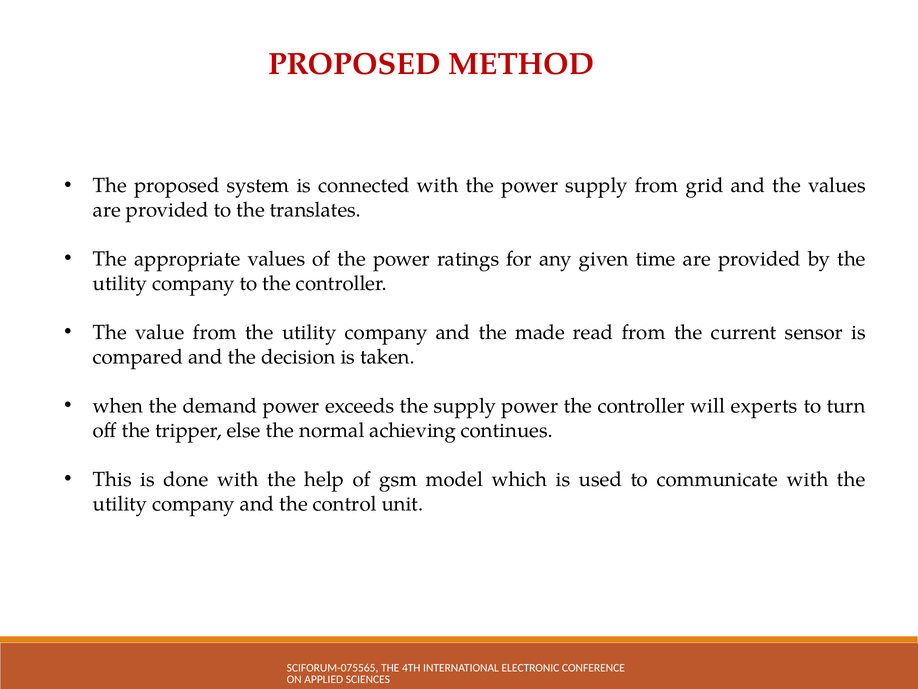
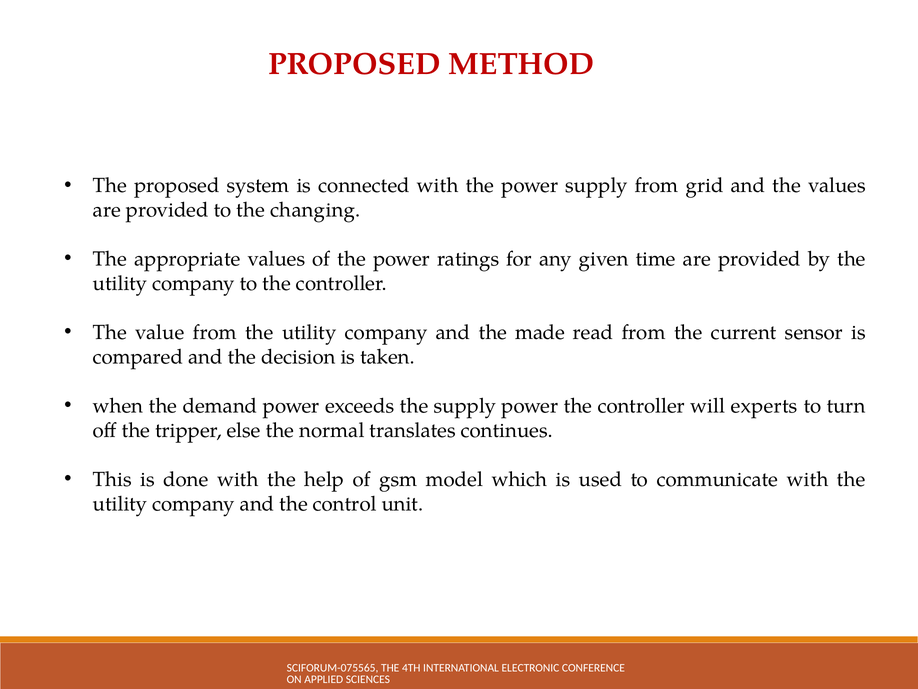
translates: translates -> changing (315, 210)
achieving: achieving -> translates (413, 430)
